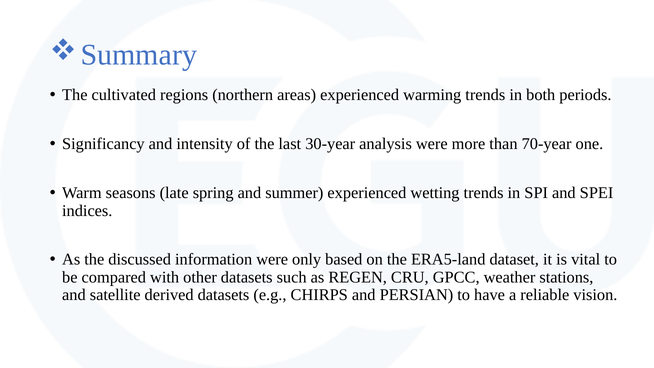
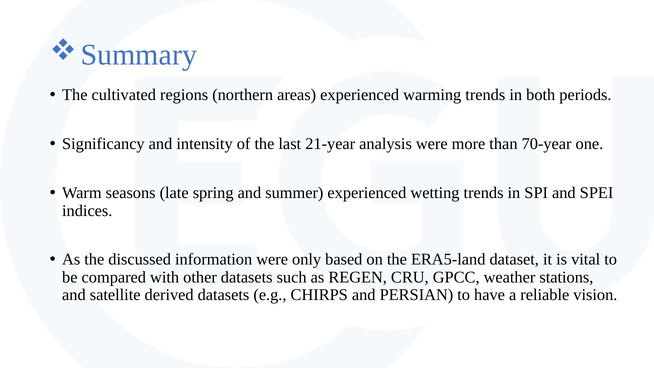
30-year: 30-year -> 21-year (330, 144)
